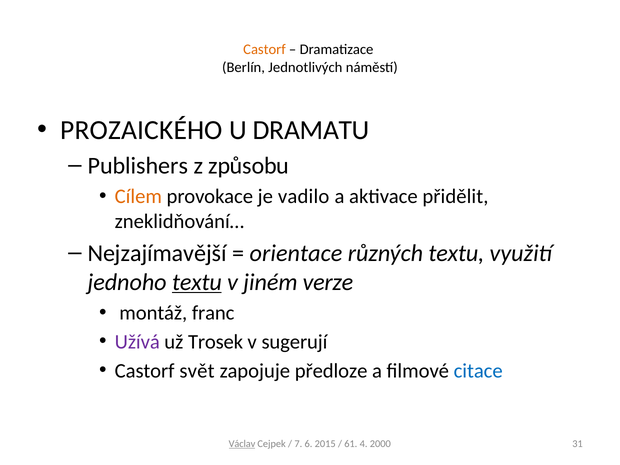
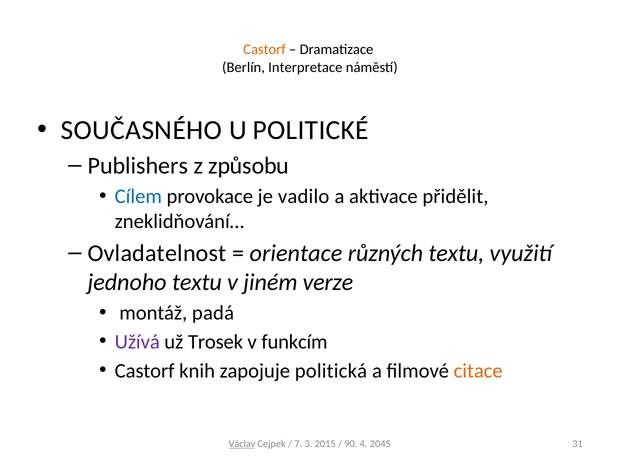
Jednotlivých: Jednotlivých -> Interpretace (305, 67)
PROZAICKÉHO: PROZAICKÉHO -> SOUČASNÉHO (141, 130)
DRAMATU: DRAMATU -> POLITICKÉ (311, 130)
Cílem colour: orange -> blue (138, 196)
Nejzajímavější: Nejzajímavější -> Ovladatelnost (157, 253)
textu underline: present -> none (197, 282)
franc: franc -> padá (213, 313)
sugerují: sugerují -> funkcím (295, 342)
svět: svět -> knih (197, 371)
předloze: předloze -> politická (331, 371)
citace colour: blue -> orange (478, 371)
6: 6 -> 3 (309, 444)
61: 61 -> 90 (351, 444)
2000: 2000 -> 2045 (380, 444)
